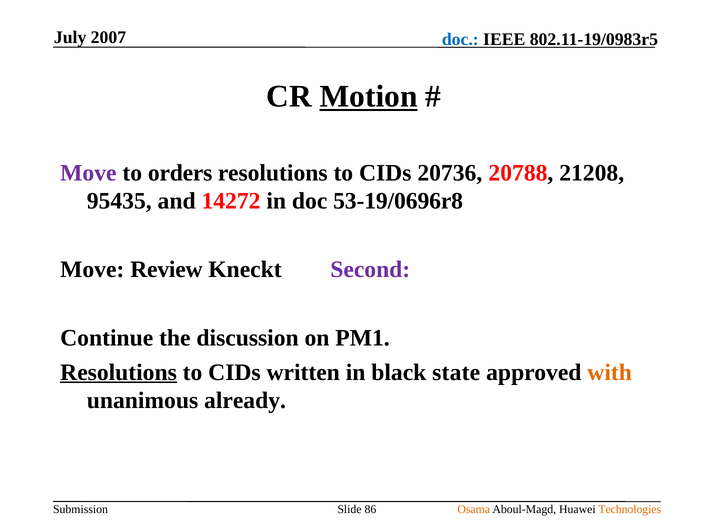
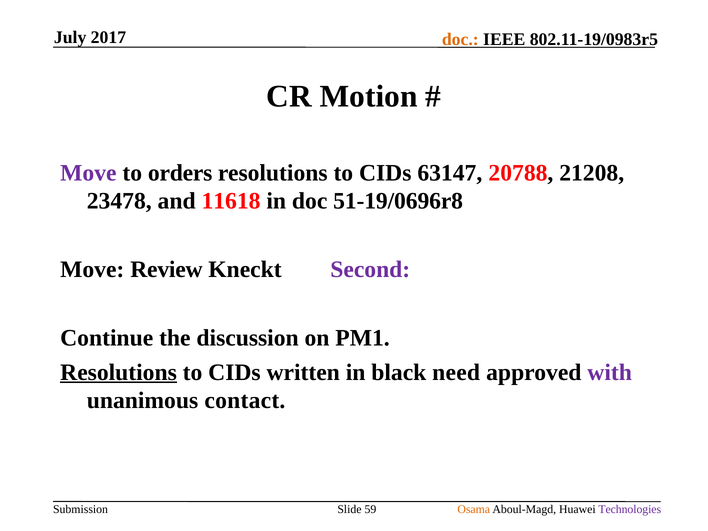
2007: 2007 -> 2017 (108, 38)
doc colour: blue -> orange (460, 39)
Motion underline: present -> none (369, 97)
20736: 20736 -> 63147 (450, 173)
95435: 95435 -> 23478 (119, 201)
14272: 14272 -> 11618 (231, 201)
53-19/0696r8: 53-19/0696r8 -> 51-19/0696r8 (398, 201)
state: state -> need (456, 372)
with colour: orange -> purple (610, 372)
already: already -> contact (245, 401)
86: 86 -> 59 (370, 509)
Technologies colour: orange -> purple (630, 509)
